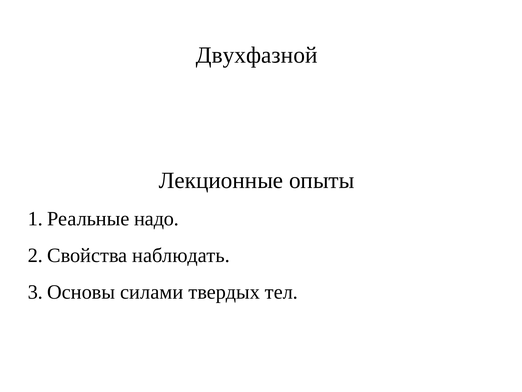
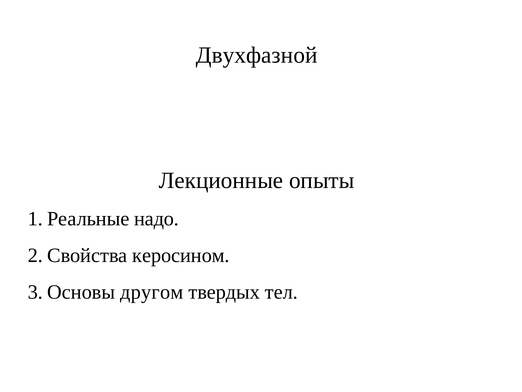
наблюдать: наблюдать -> керосином (181, 255)
силами: силами -> другом (152, 292)
